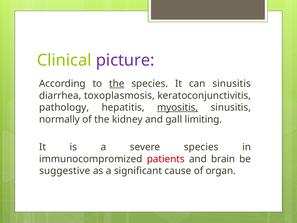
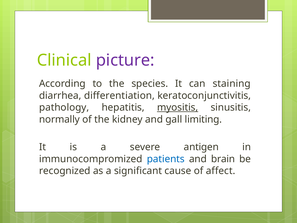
the underline: present -> none (117, 84)
can sinusitis: sinusitis -> staining (232, 84)
toxoplasmosis: toxoplasmosis -> differentiation (119, 95)
severe species: species -> antigen (201, 147)
patients colour: red -> blue (166, 159)
suggestive: suggestive -> recognized (65, 171)
organ: organ -> affect (221, 171)
